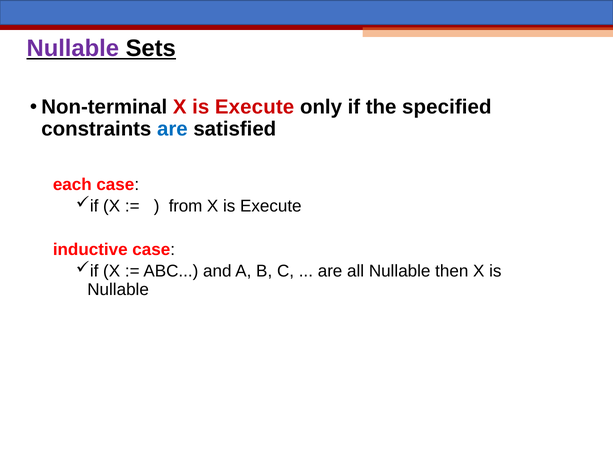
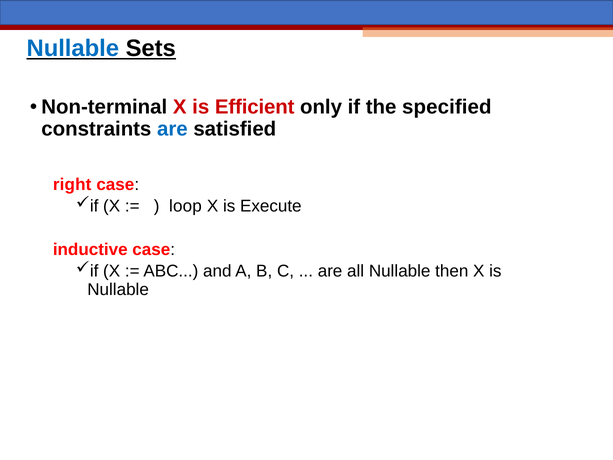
Nullable colour: purple -> blue (73, 48)
Non-terminal X is Execute: Execute -> Efficient (255, 107)
each: each -> right (72, 185)
from: from -> loop (185, 206)
